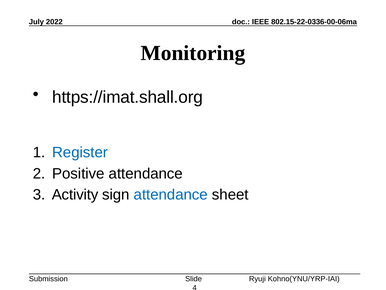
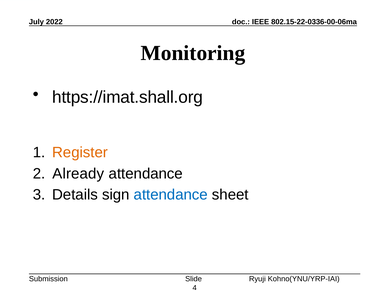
Register colour: blue -> orange (80, 152)
Positive: Positive -> Already (78, 173)
Activity: Activity -> Details (75, 194)
